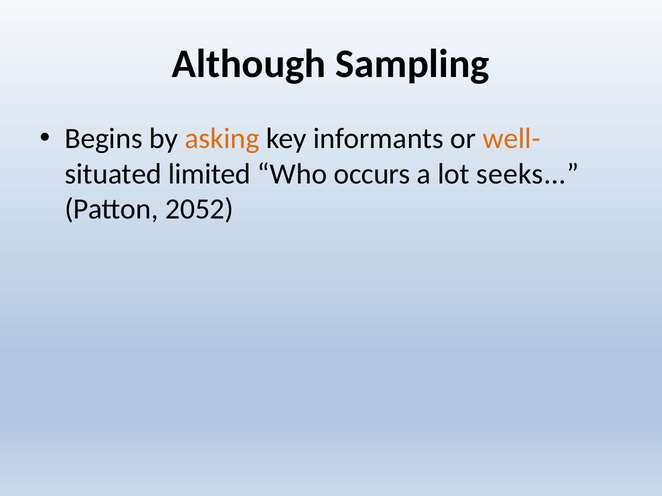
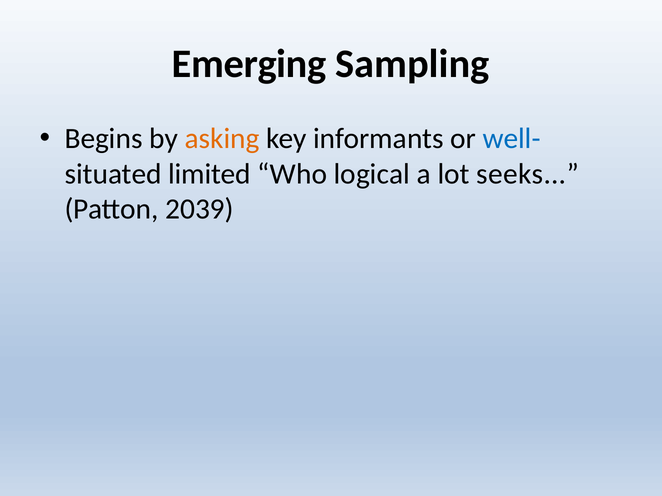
Although: Although -> Emerging (249, 64)
well- colour: orange -> blue (512, 139)
occurs: occurs -> logical (372, 174)
2052: 2052 -> 2039 (200, 210)
